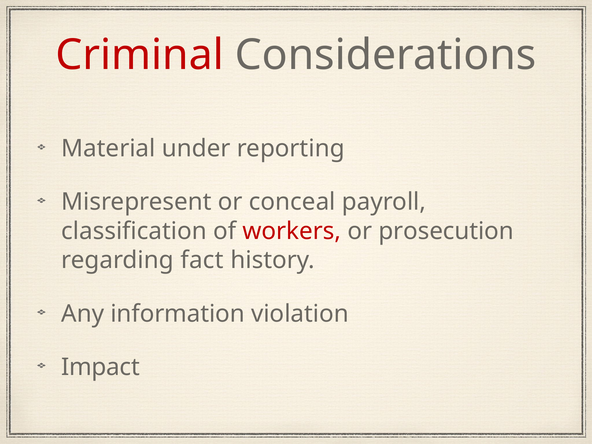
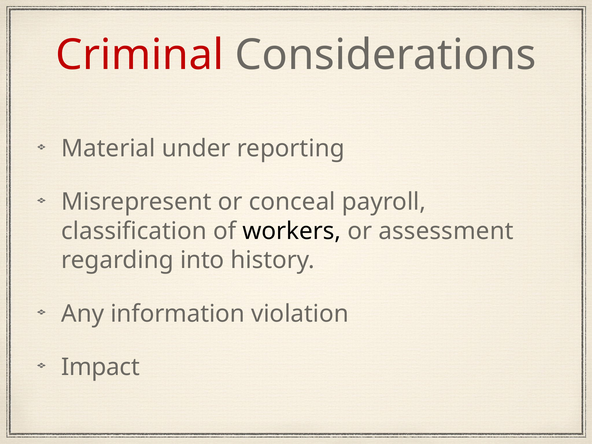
workers colour: red -> black (292, 231)
prosecution: prosecution -> assessment (446, 231)
fact: fact -> into (202, 260)
